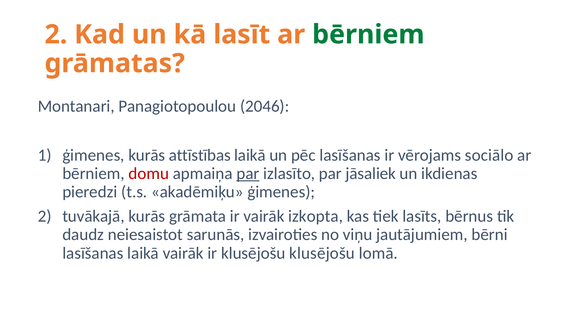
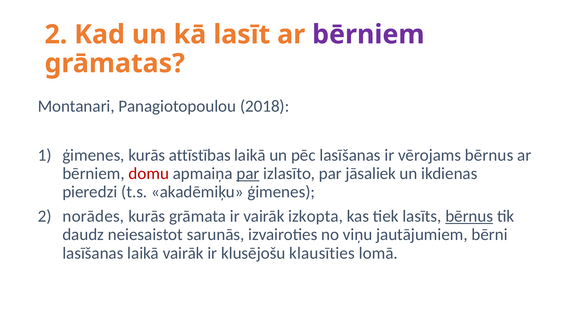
bērniem colour: green -> purple (368, 35)
2046: 2046 -> 2018 (265, 106)
vērojams sociālo: sociālo -> bērnus (489, 155)
tuvākajā: tuvākajā -> norādes (93, 217)
bērnus underline: none -> present (469, 217)
klusējošu klusējošu: klusējošu -> klausīties (322, 253)
